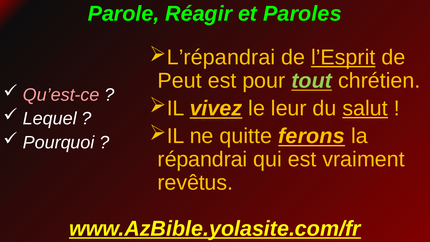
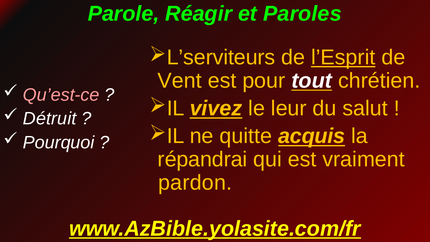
L’répandrai: L’répandrai -> L’serviteurs (221, 58)
Peut: Peut -> Vent (180, 81)
tout colour: light green -> white (312, 81)
salut underline: present -> none (365, 108)
Lequel: Lequel -> Détruit (50, 119)
ferons: ferons -> acquis (312, 136)
revêtus: revêtus -> pardon (195, 183)
